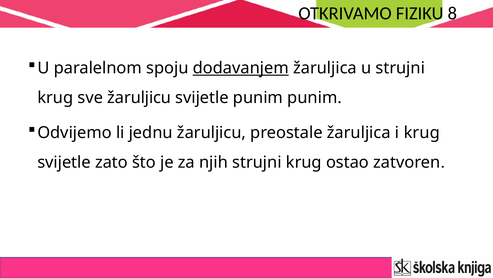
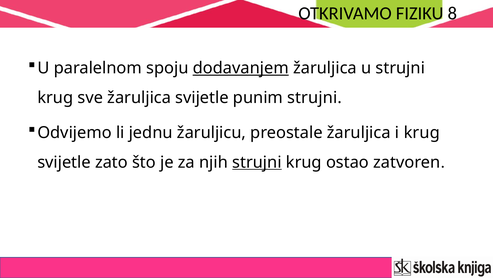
sve žaruljicu: žaruljicu -> žaruljica (139, 97)
punim punim: punim -> strujni (315, 97)
strujni underline: none -> present (257, 162)
